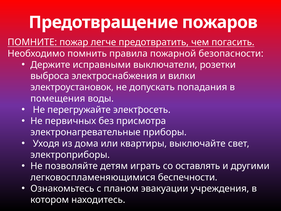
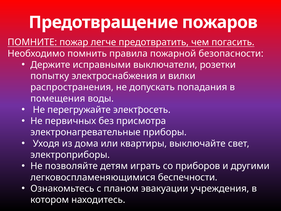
выброса: выброса -> попытку (50, 76)
электроустановок: электроустановок -> распространения (72, 87)
оставлять: оставлять -> приборов (198, 166)
